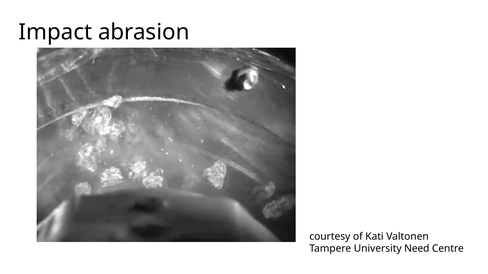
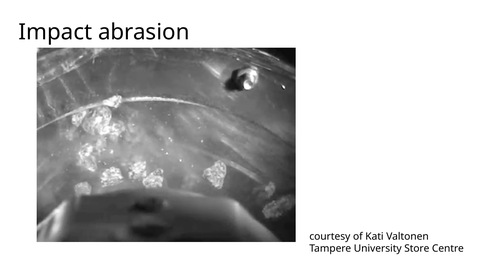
Need: Need -> Store (417, 249)
